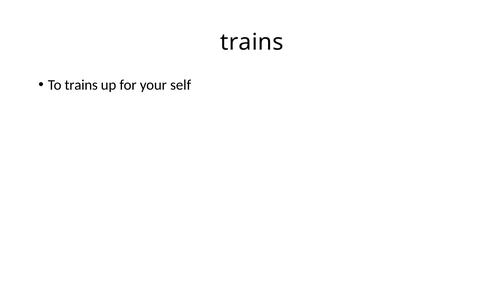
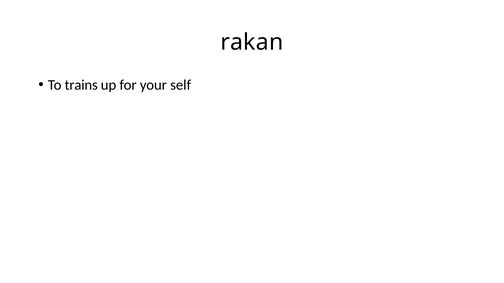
trains: trains -> rakan (252, 42)
